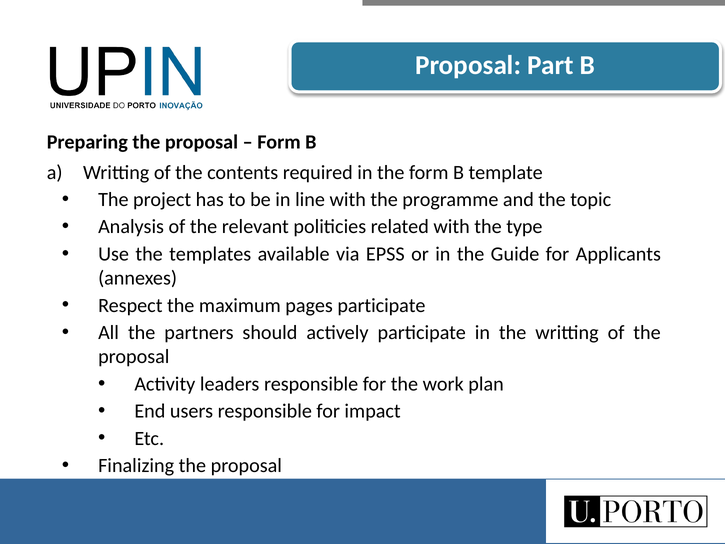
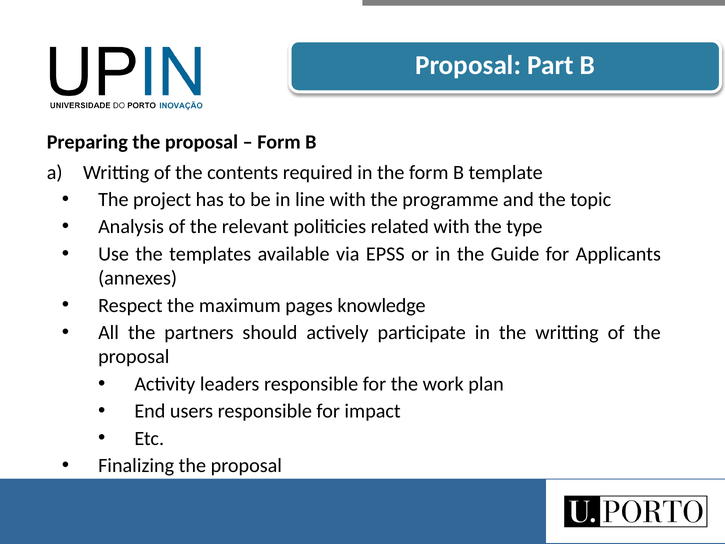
pages participate: participate -> knowledge (381, 305)
